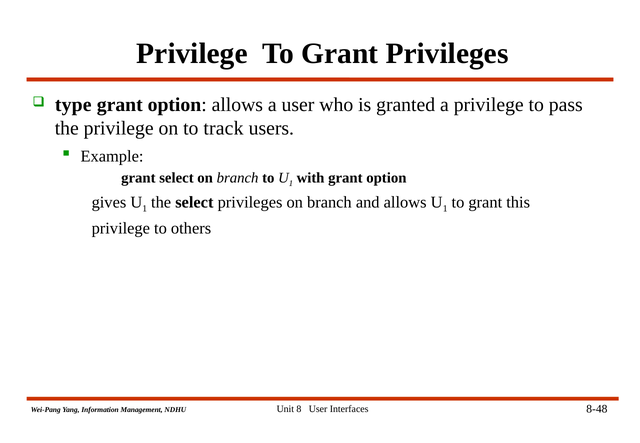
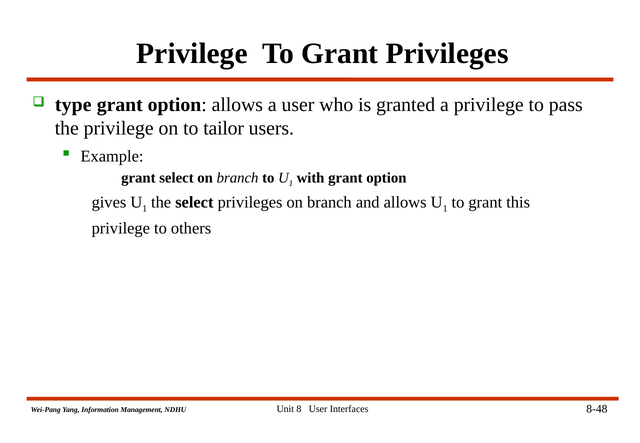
track: track -> tailor (224, 128)
